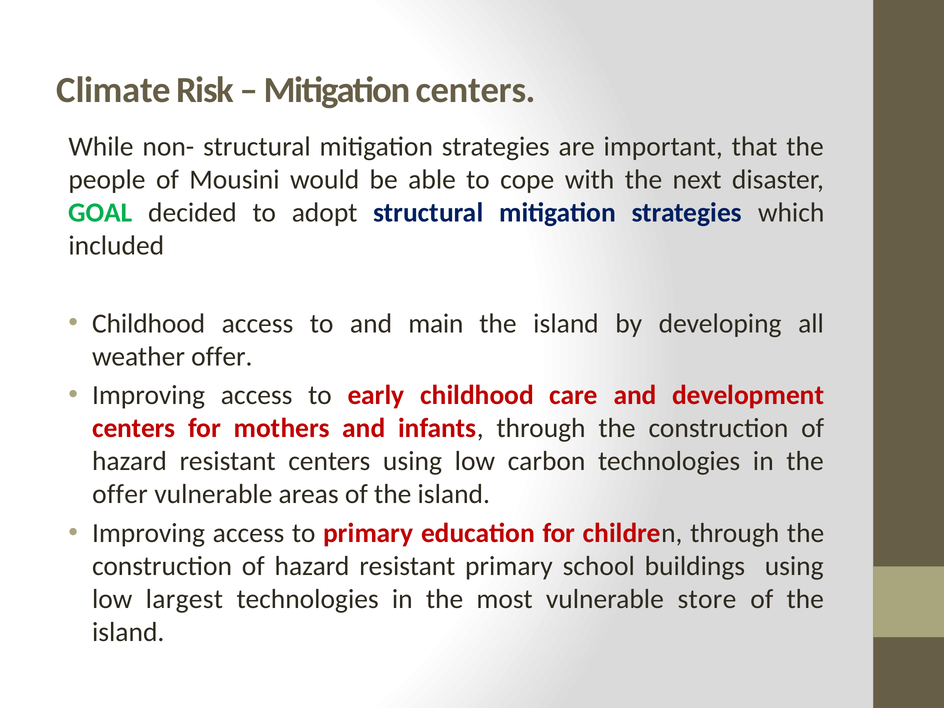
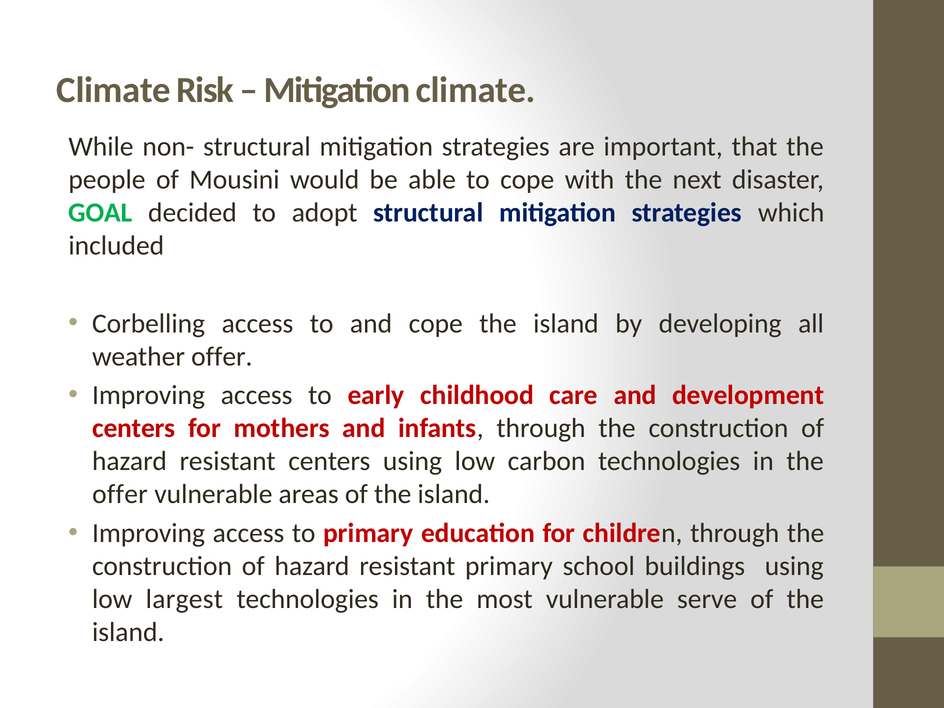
Mitigation centers: centers -> climate (476, 90)
Childhood: Childhood -> Corbelling (149, 323)
and main: main -> cope (436, 323)
store: store -> serve (707, 599)
